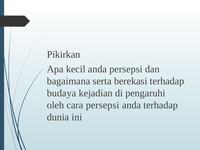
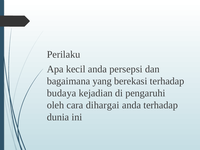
Pikirkan: Pikirkan -> Perilaku (64, 54)
serta: serta -> yang (102, 81)
cara persepsi: persepsi -> dihargai (103, 105)
